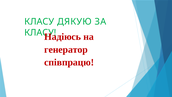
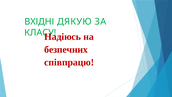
КЛАСУ: КЛАСУ -> ВХІДНІ (39, 22)
генератор: генератор -> безпечних (66, 49)
